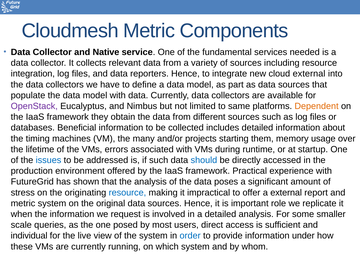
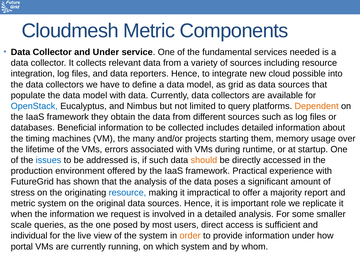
and Native: Native -> Under (106, 52)
cloud external: external -> possible (309, 74)
part: part -> grid (236, 85)
OpenStack colour: purple -> blue (34, 106)
same: same -> query (239, 106)
should colour: blue -> orange (204, 160)
a external: external -> majority (286, 193)
order colour: blue -> orange (190, 236)
these: these -> portal (22, 247)
